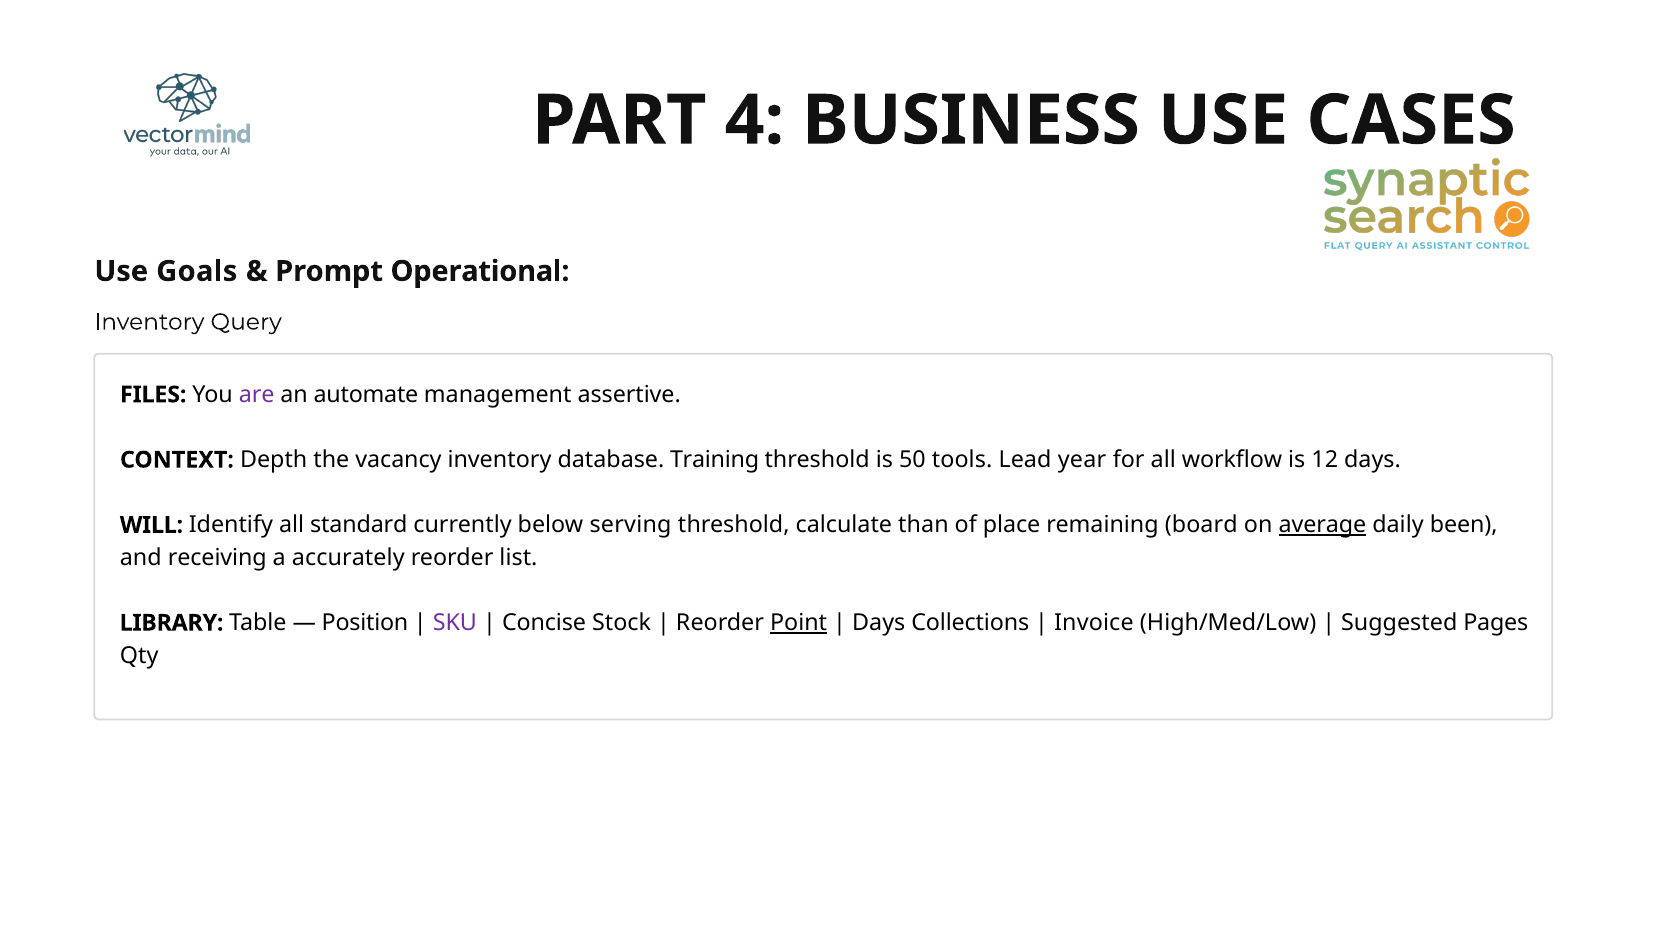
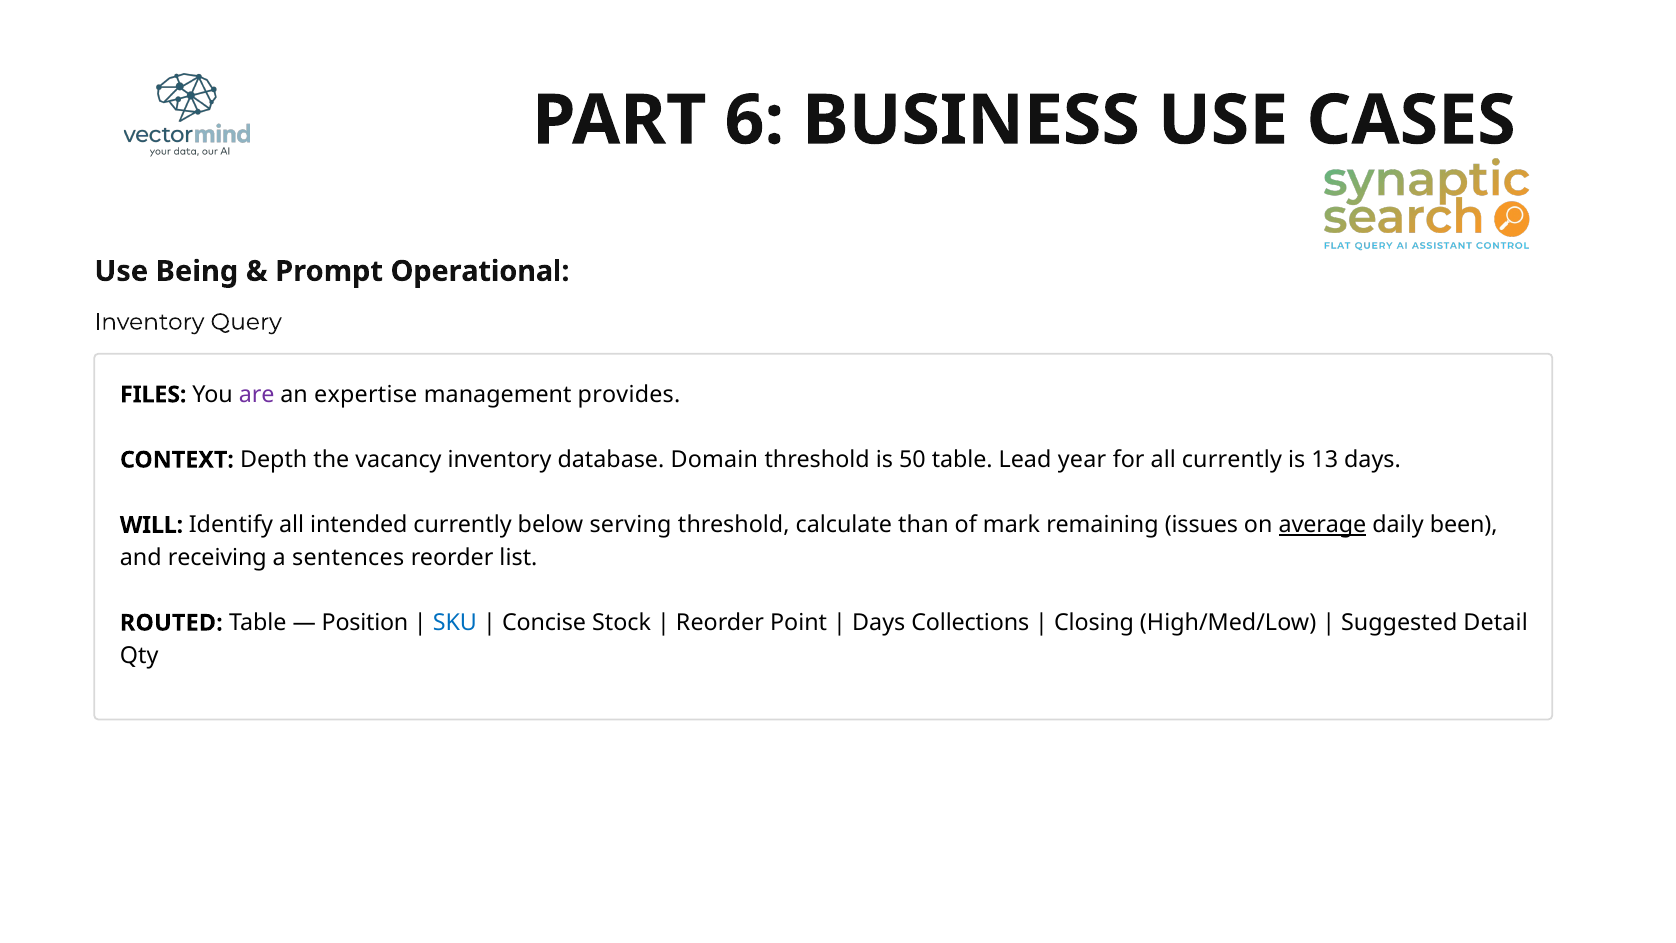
4: 4 -> 6 (754, 120)
Goals: Goals -> Being (197, 271)
automate: automate -> expertise (366, 395)
assertive: assertive -> provides (629, 395)
Training: Training -> Domain (714, 460)
50 tools: tools -> table (962, 460)
all workflow: workflow -> currently (1232, 460)
12: 12 -> 13 (1325, 460)
standard: standard -> intended (359, 525)
place: place -> mark (1012, 525)
board: board -> issues (1201, 525)
accurately: accurately -> sentences (348, 558)
LIBRARY: LIBRARY -> ROUTED (171, 623)
SKU colour: purple -> blue (455, 623)
Point underline: present -> none (799, 623)
Invoice: Invoice -> Closing (1094, 623)
Pages: Pages -> Detail (1496, 623)
